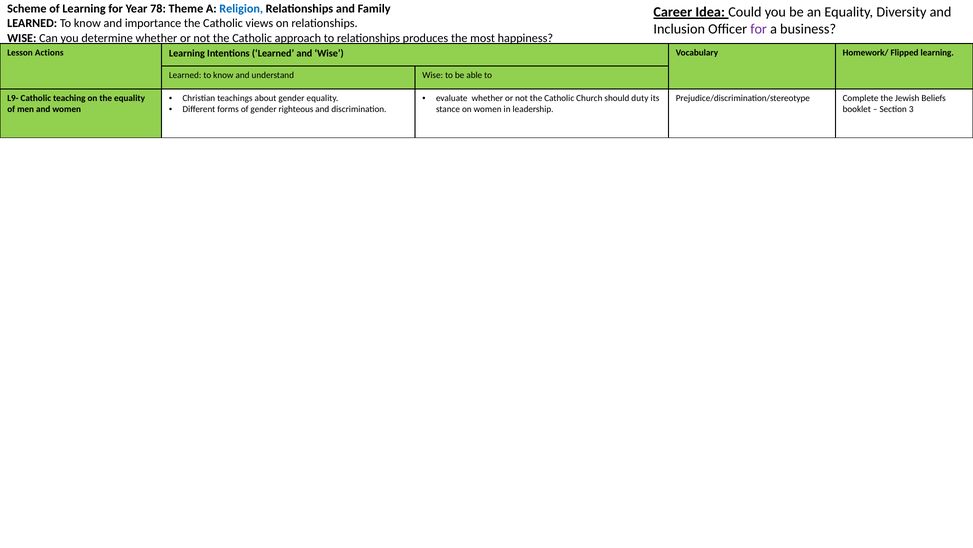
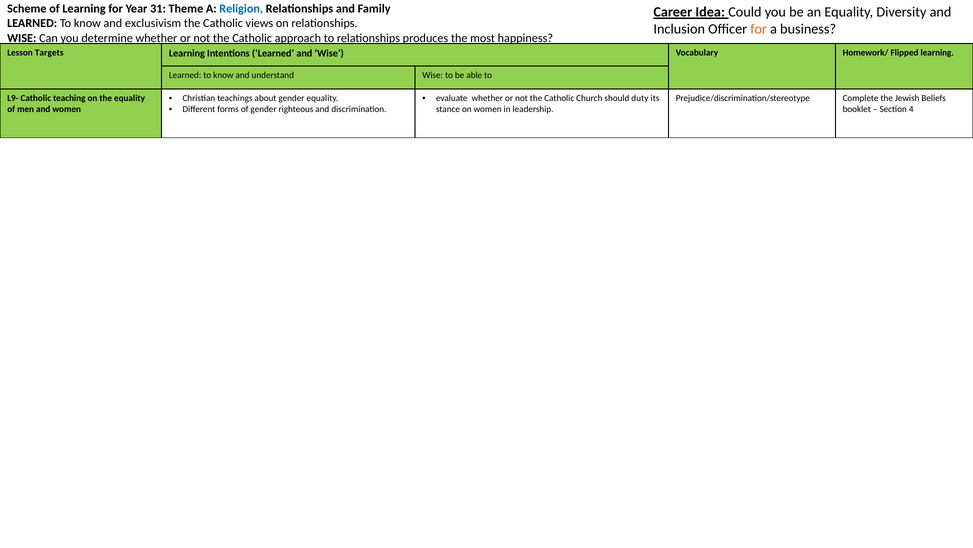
78: 78 -> 31 (158, 9)
importance: importance -> exclusivism (153, 23)
for colour: purple -> orange (759, 29)
Actions: Actions -> Targets (49, 53)
3: 3 -> 4 (911, 109)
